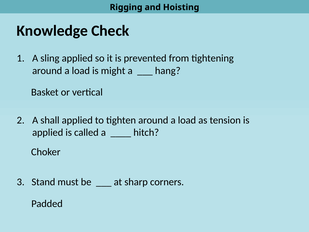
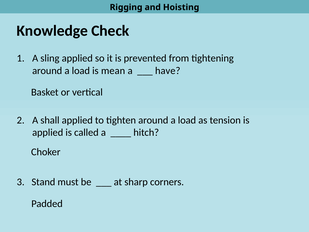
might: might -> mean (113, 71)
hang: hang -> have (168, 71)
